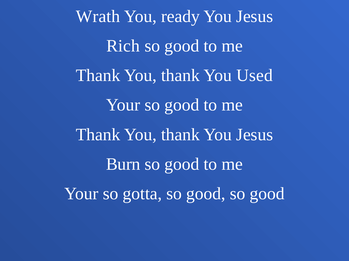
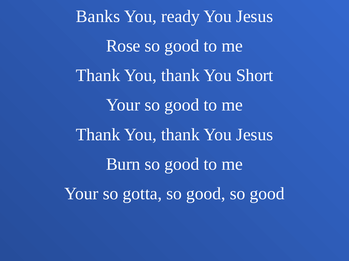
Wrath: Wrath -> Banks (98, 16)
Rich: Rich -> Rose (123, 46)
Used: Used -> Short (255, 76)
